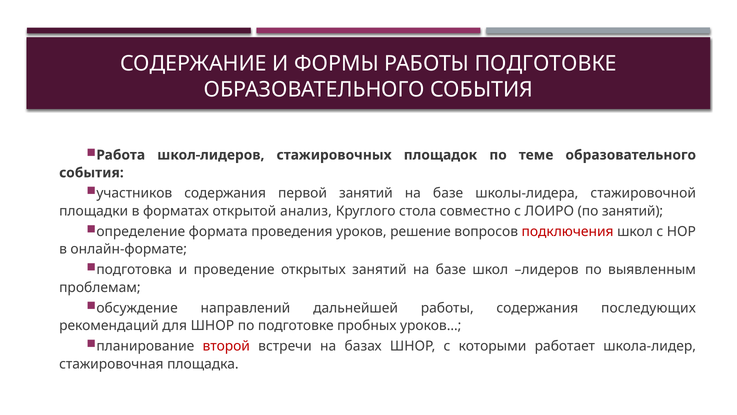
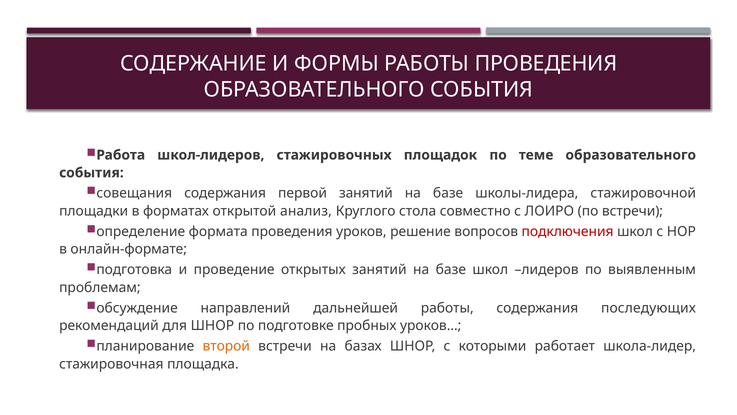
РАБОТЫ ПОДГОТОВКЕ: ПОДГОТОВКЕ -> ПРОВЕДЕНИЯ (546, 64)
участников: участников -> совещания (134, 193)
по занятий: занятий -> встречи (633, 211)
второй colour: red -> orange (226, 346)
